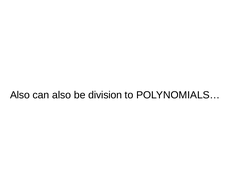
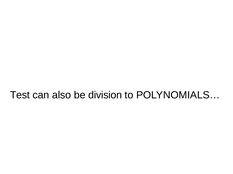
Also: Also -> Test (20, 95)
